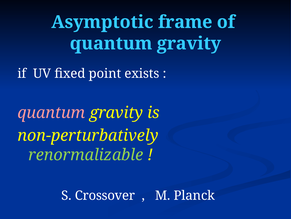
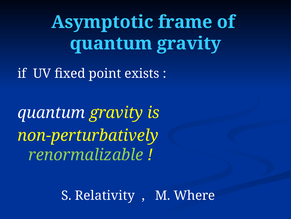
quantum colour: pink -> white (51, 112)
Crossover: Crossover -> Relativity (105, 195)
Planck: Planck -> Where (194, 195)
